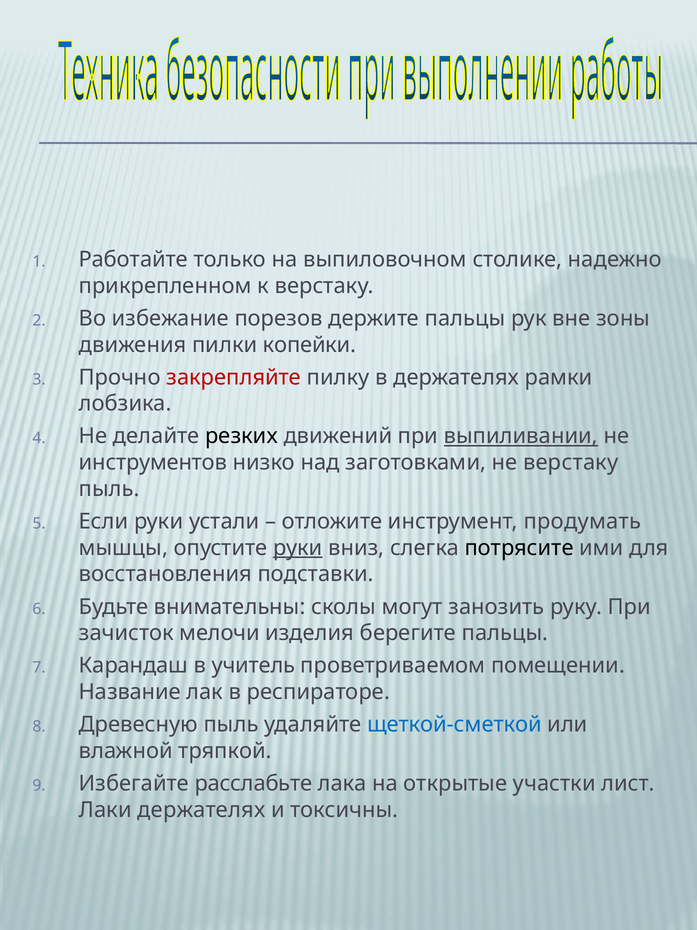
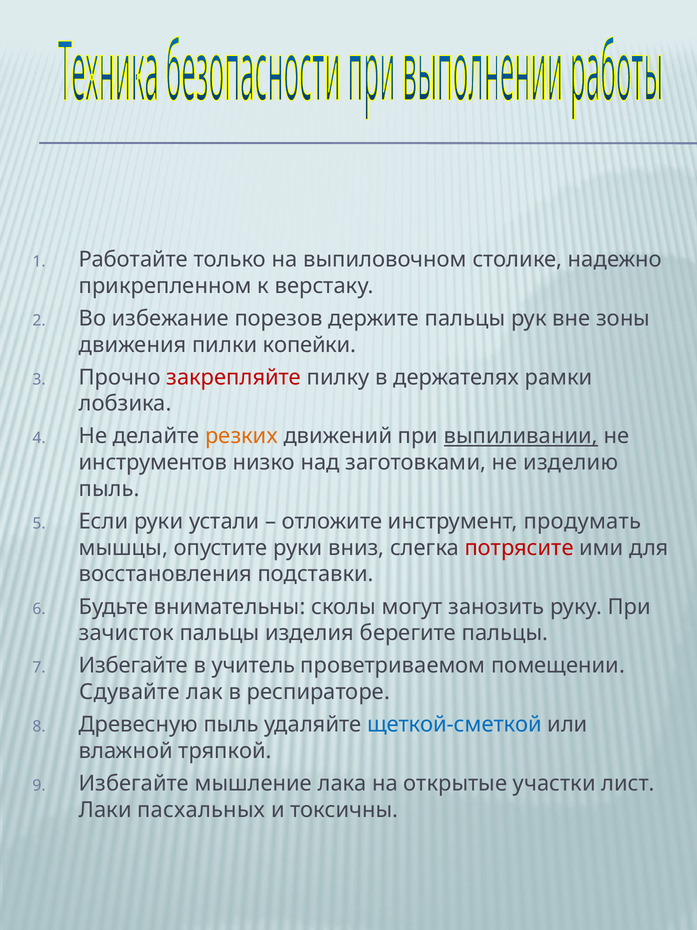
резких colour: black -> orange (241, 436)
не верстаку: верстаку -> изделию (571, 462)
руки underline: present -> none (298, 547)
потрясите colour: black -> red (519, 547)
зачисток мелочи: мелочи -> пальцы (220, 633)
Карандаш: Карандаш -> Избегайте (133, 665)
Название: Название -> Сдувайте (130, 692)
расслабьте: расслабьте -> мышление (253, 783)
Лаки держателях: держателях -> пасхальных (201, 809)
